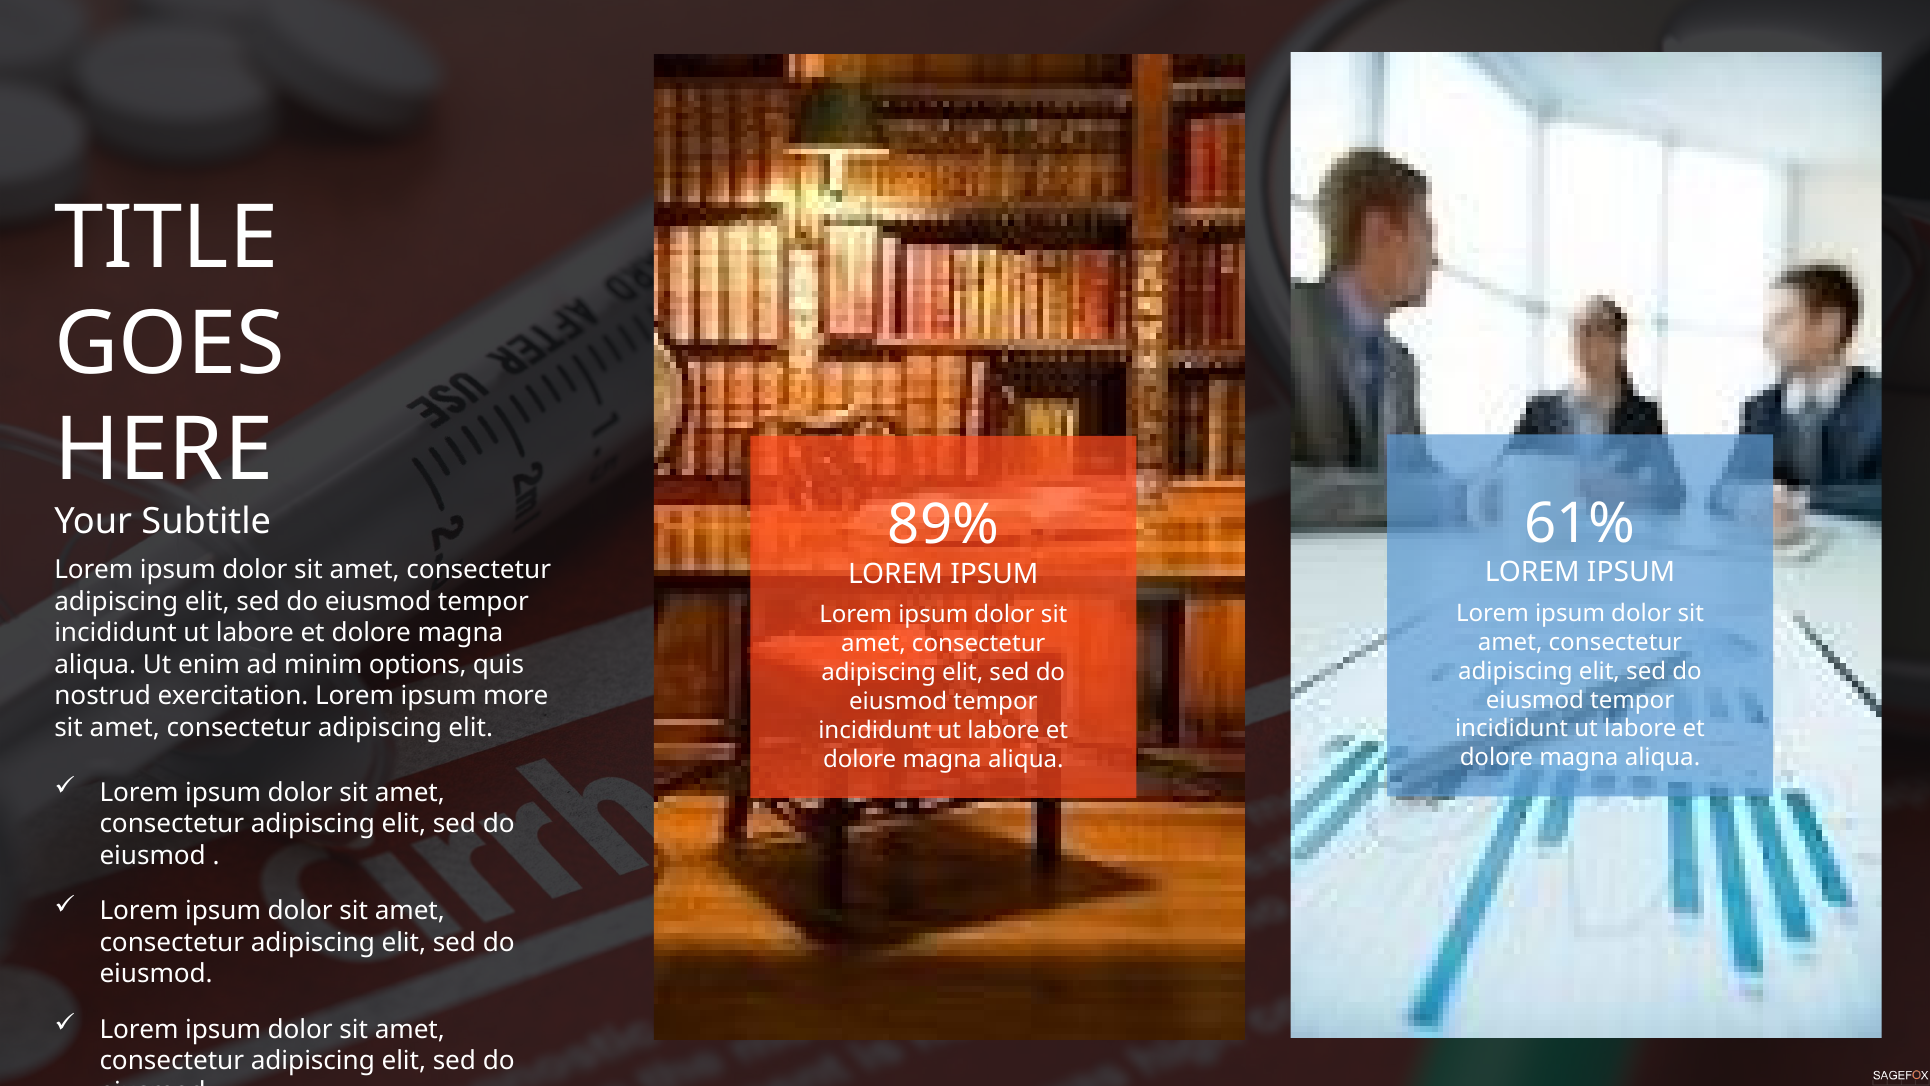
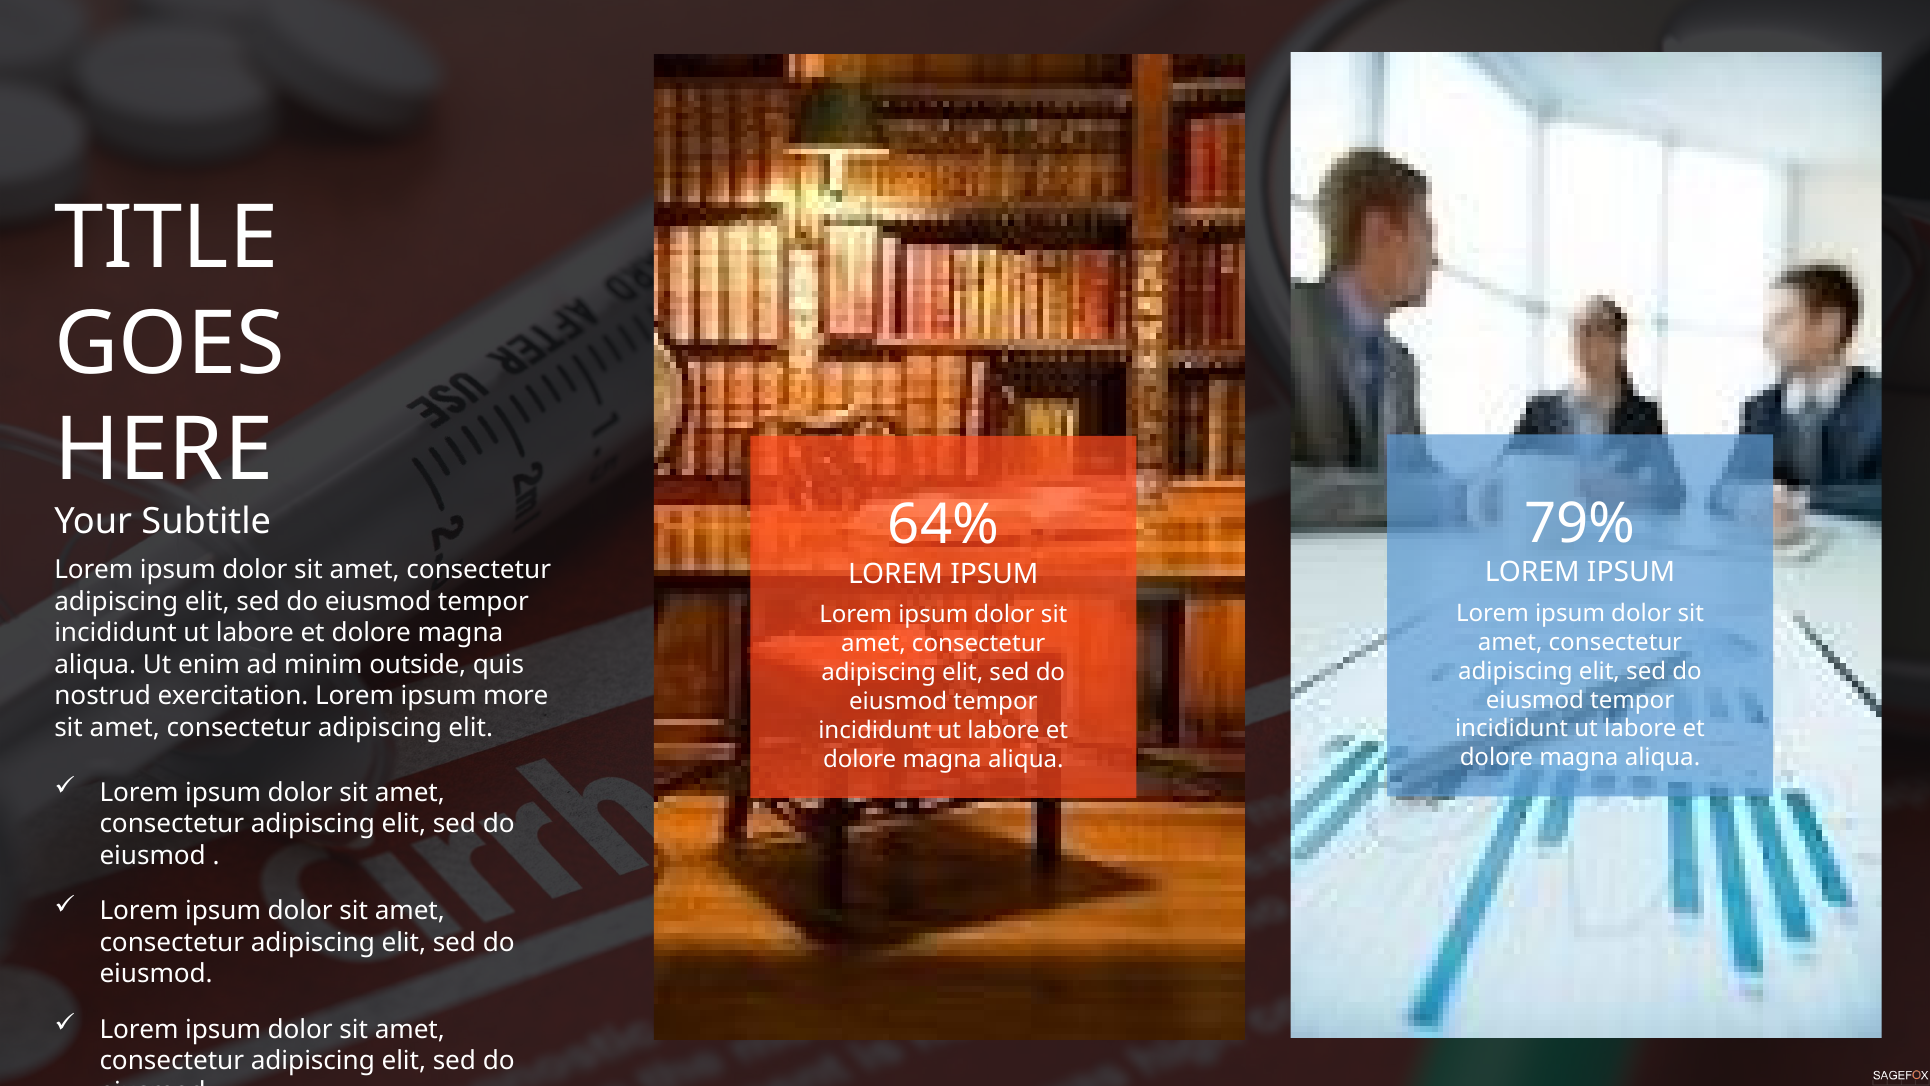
61%: 61% -> 79% (1580, 524)
89%: 89% -> 64% (944, 525)
options: options -> outside (418, 664)
